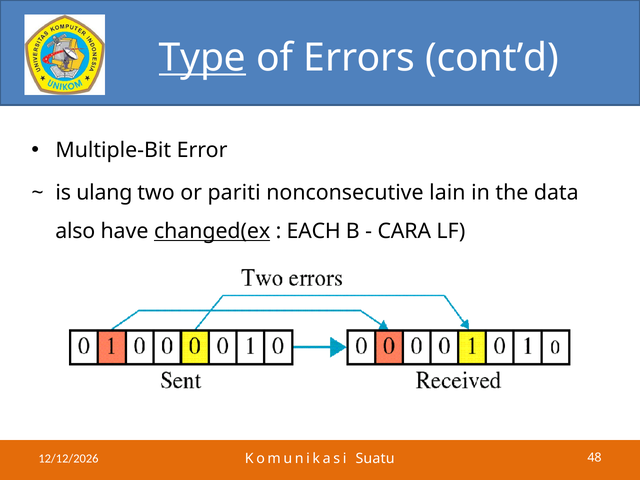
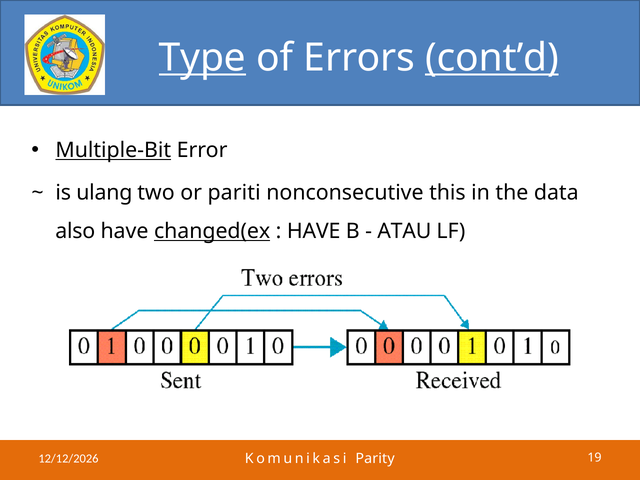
cont’d underline: none -> present (492, 58)
Multiple-Bit underline: none -> present (113, 150)
lain: lain -> this (447, 193)
EACH: EACH -> HAVE (314, 231)
CARA: CARA -> ATAU (404, 231)
48: 48 -> 19 (595, 458)
Suatu: Suatu -> Parity (375, 459)
